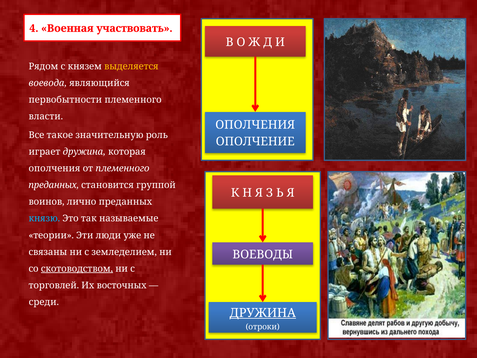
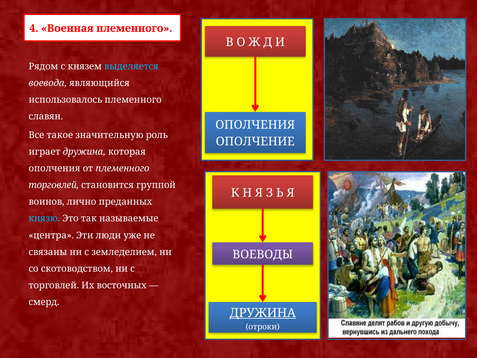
Военная участвовать: участвовать -> племенного (134, 28)
выделяется colour: yellow -> light blue (131, 66)
первобытности: первобытности -> использовалось (65, 100)
власти: власти -> славян (46, 116)
преданных: преданных -> торговлей (54, 185)
теории: теории -> центра (51, 235)
скотоводством underline: present -> none (77, 269)
среди: среди -> смерд (44, 302)
